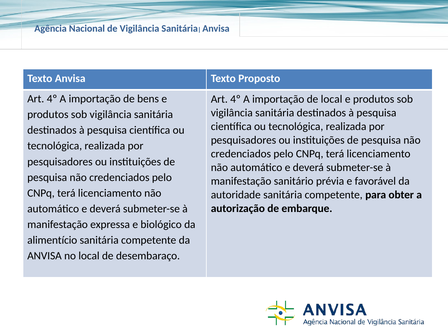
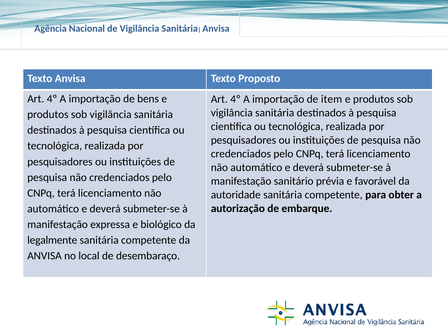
de local: local -> item (332, 99)
alimentício: alimentício -> legalmente (52, 240)
